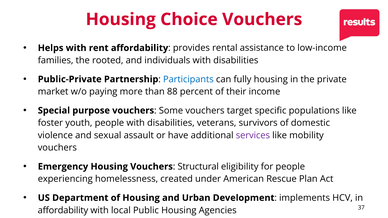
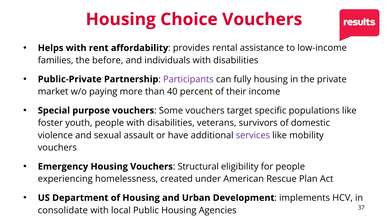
rooted: rooted -> before (108, 60)
Participants colour: blue -> purple (188, 79)
88: 88 -> 40 (172, 92)
affordability: affordability -> consolidate (63, 210)
